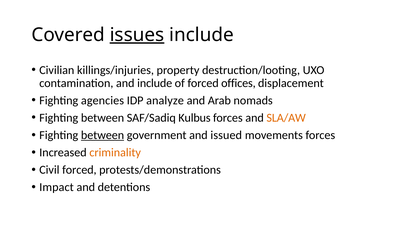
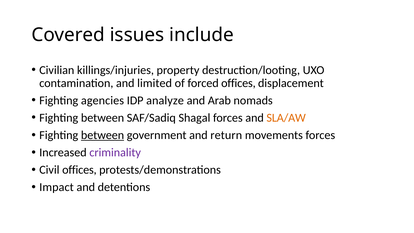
issues underline: present -> none (137, 35)
and include: include -> limited (155, 83)
Kulbus: Kulbus -> Shagal (194, 118)
issued: issued -> return (226, 135)
criminality colour: orange -> purple (115, 152)
Civil forced: forced -> offices (79, 170)
